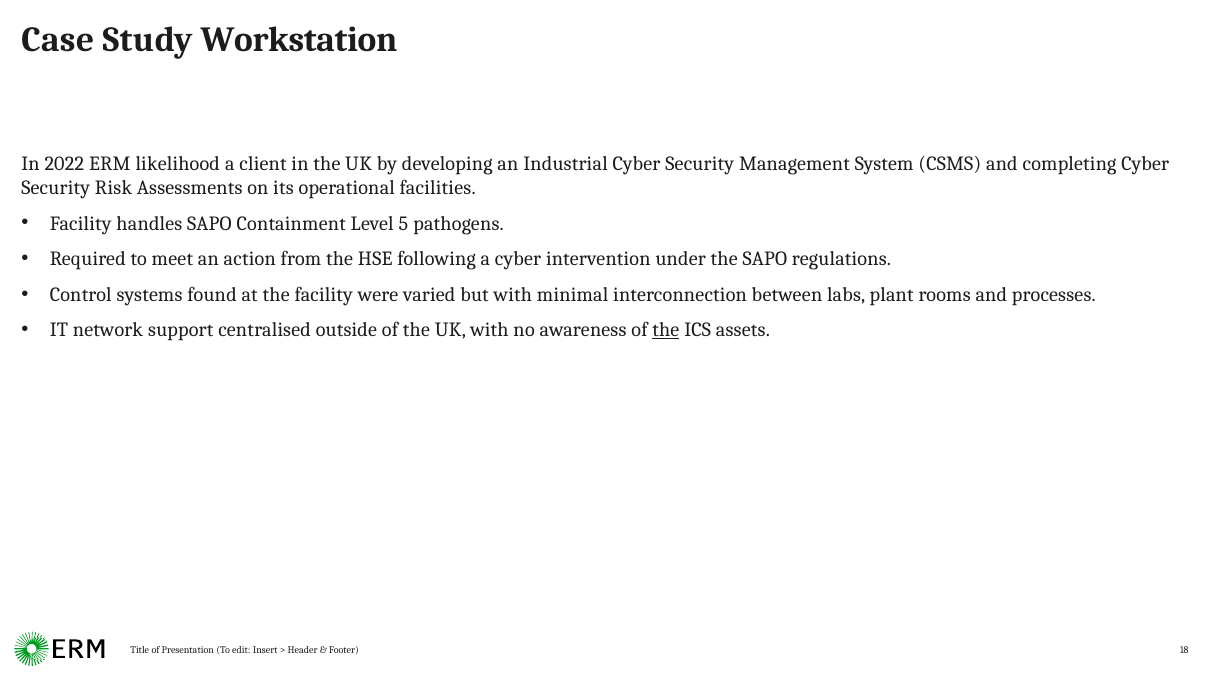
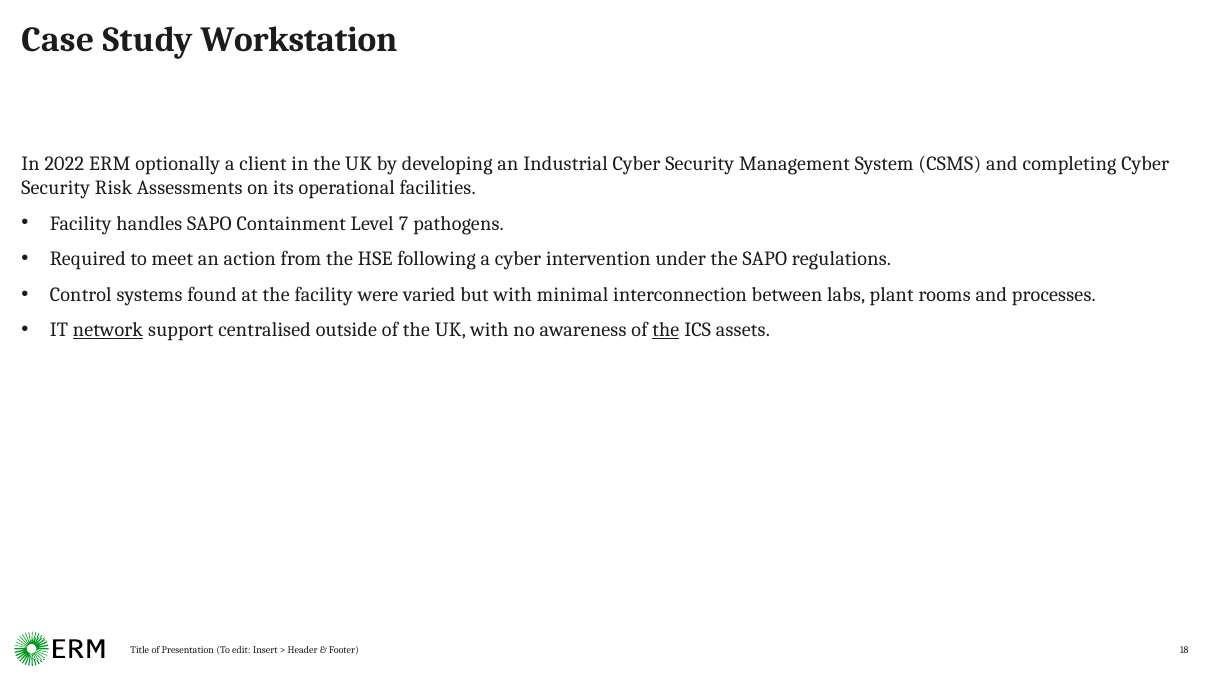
likelihood: likelihood -> optionally (178, 164)
5: 5 -> 7 (403, 223)
network underline: none -> present (108, 330)
